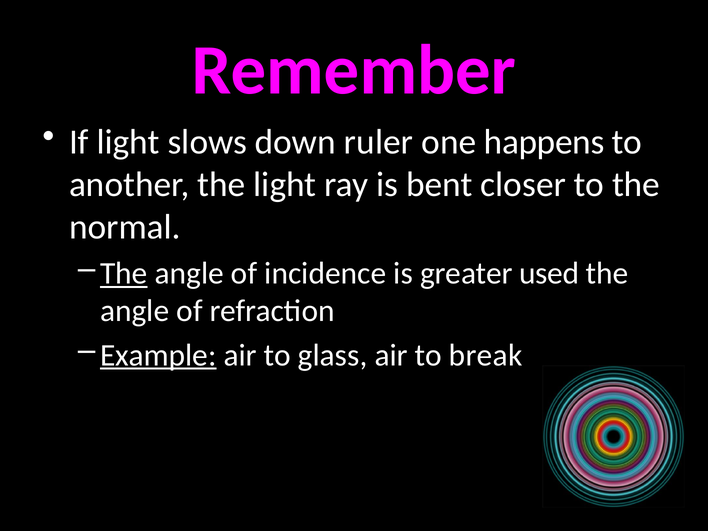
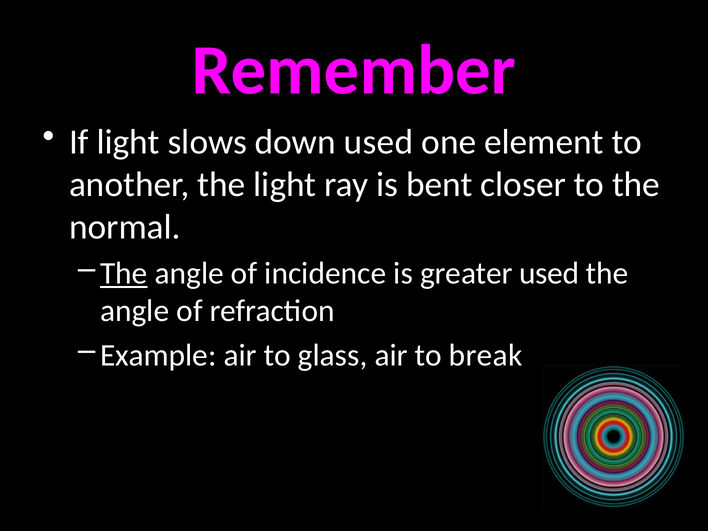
down ruler: ruler -> used (379, 142)
happens: happens -> element (544, 142)
Example underline: present -> none (158, 355)
